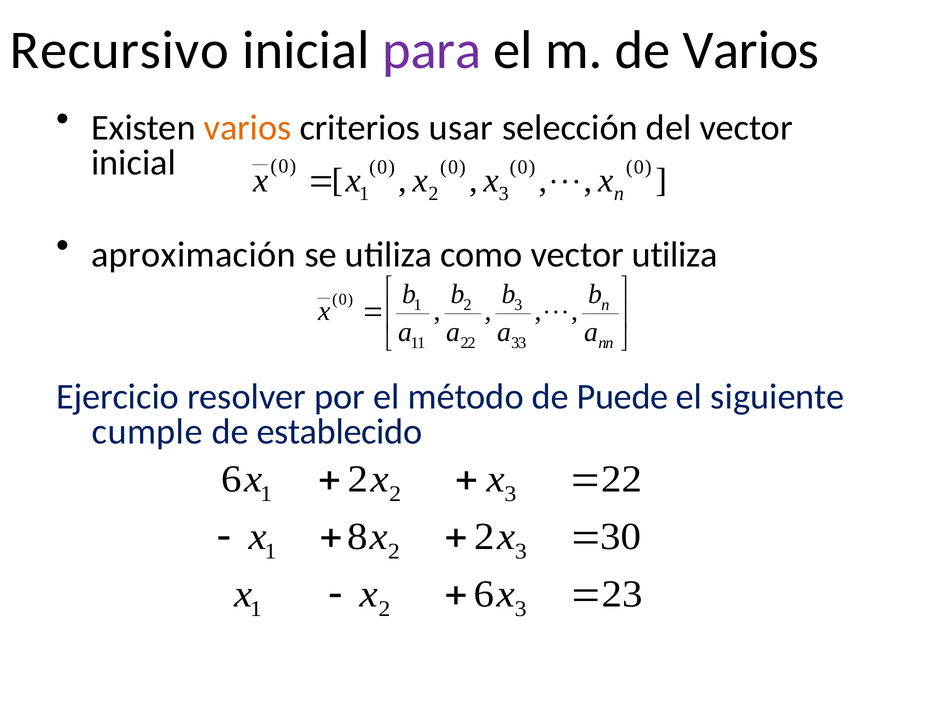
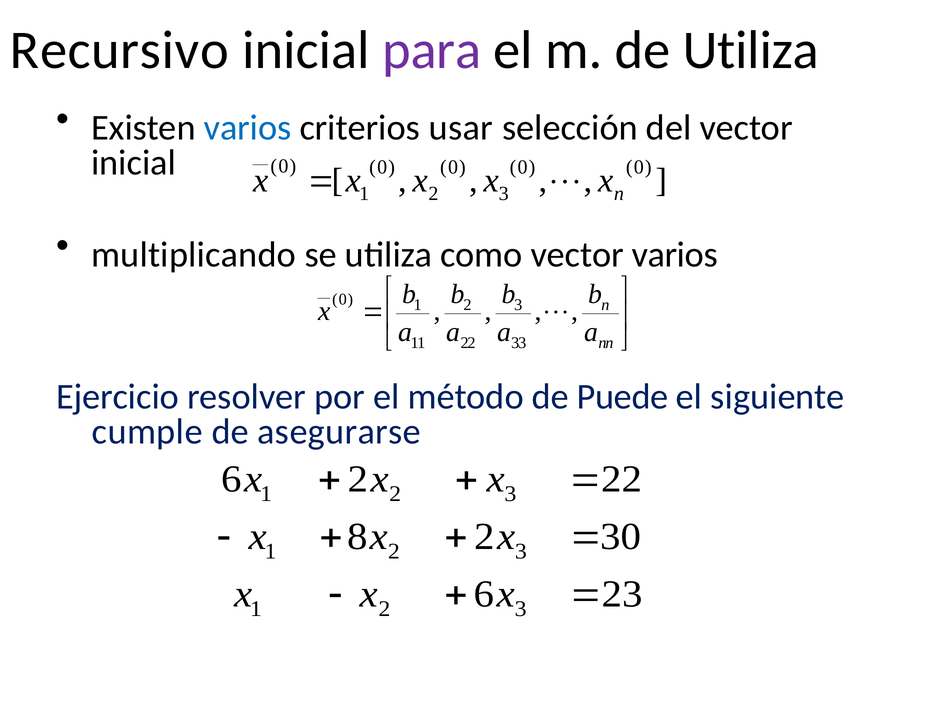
de Varios: Varios -> Utiliza (751, 50)
varios colour: orange -> blue (248, 128)
aproximación: aproximación -> multiplicando (194, 255)
vector utiliza: utiliza -> varios (675, 255)
establecido: establecido -> asegurarse (339, 432)
